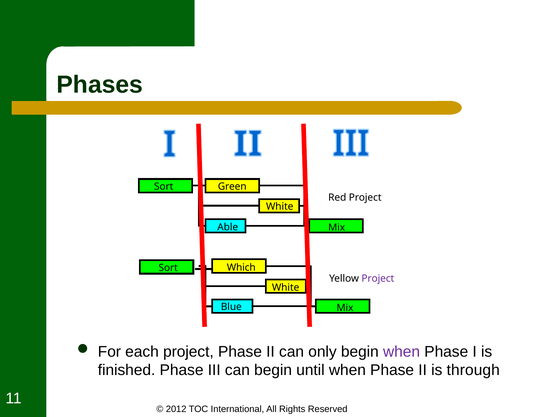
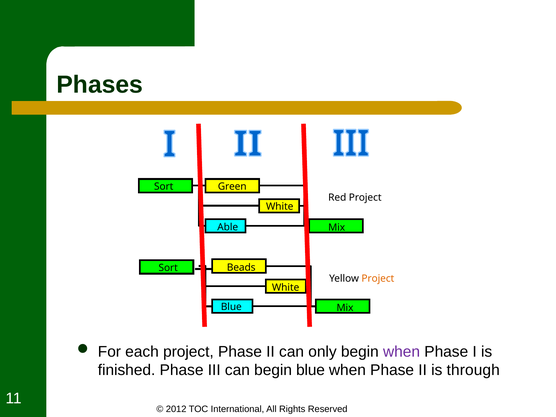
Which: Which -> Beads (241, 268)
Project colour: purple -> orange (378, 278)
begin until: until -> blue (311, 370)
